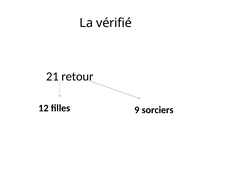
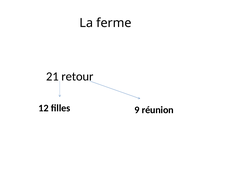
vérifié: vérifié -> ferme (114, 23)
sorciers: sorciers -> réunion (158, 110)
